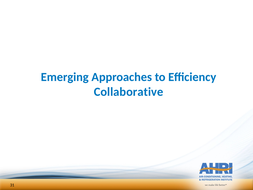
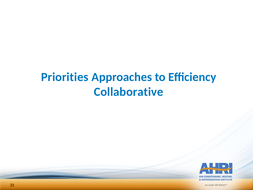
Emerging: Emerging -> Priorities (65, 77)
